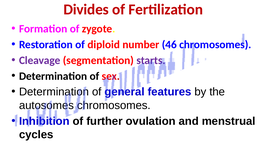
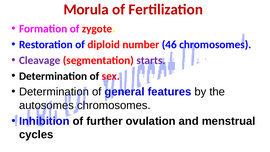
Divides: Divides -> Morula (86, 9)
